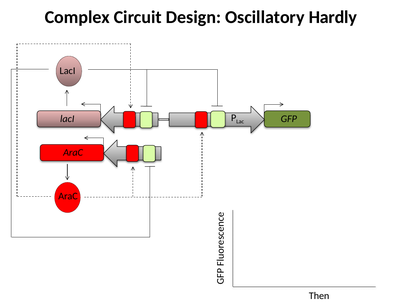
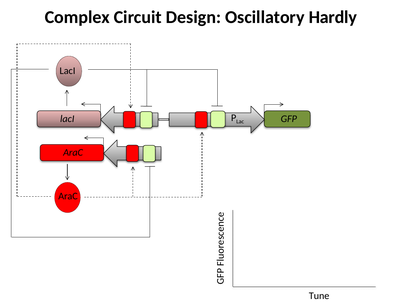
Then: Then -> Tune (319, 296)
